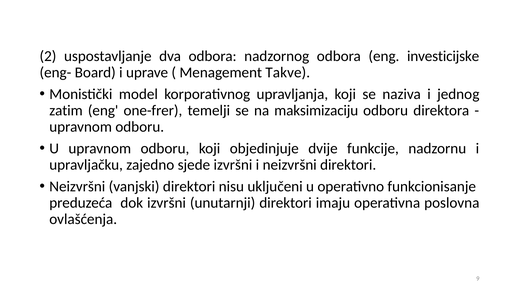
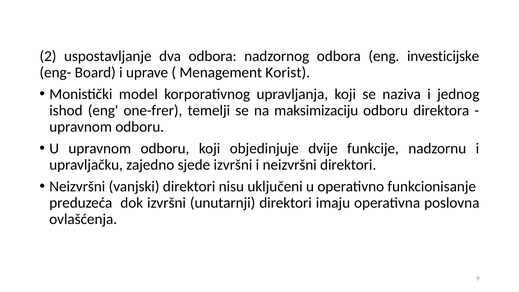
Takve: Takve -> Korist (288, 72)
zatim: zatim -> ishod (66, 110)
